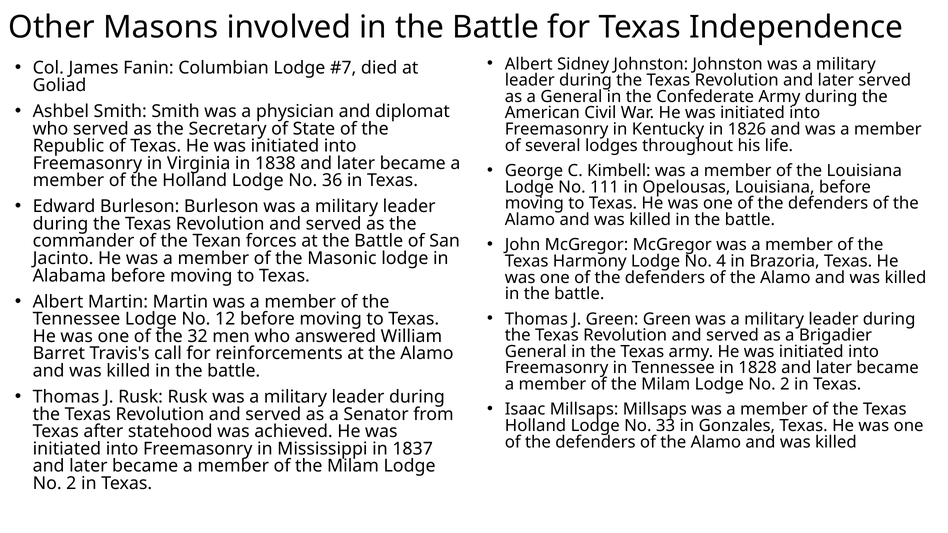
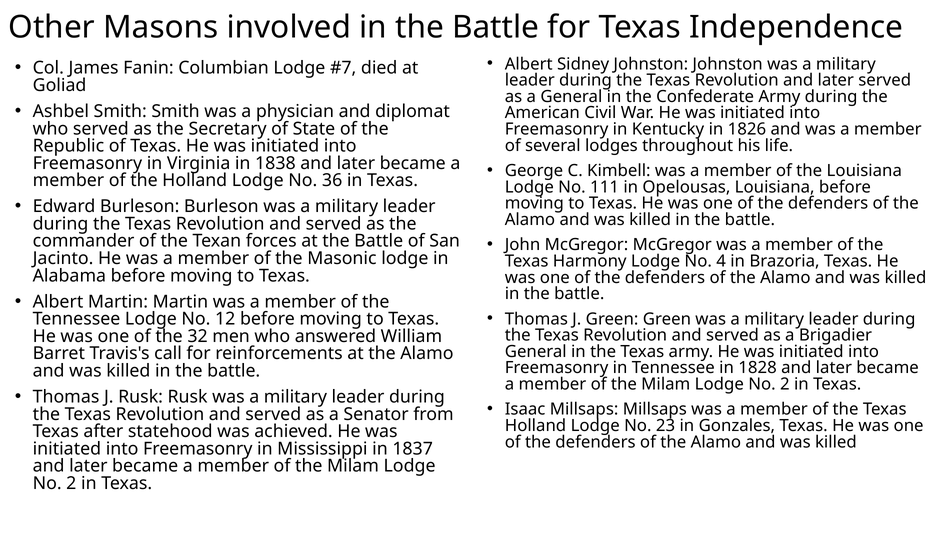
33: 33 -> 23 (666, 426)
